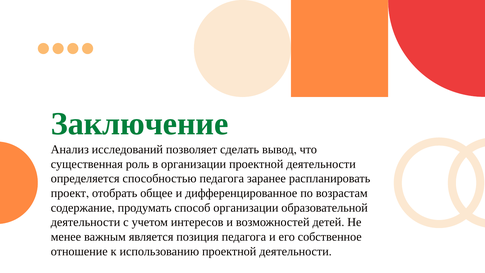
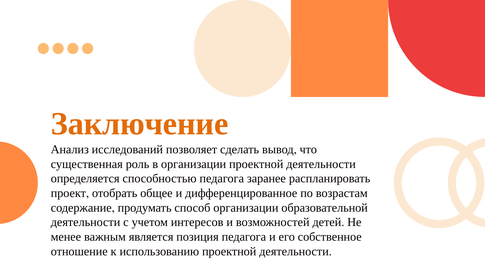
Заключение colour: green -> orange (140, 124)
